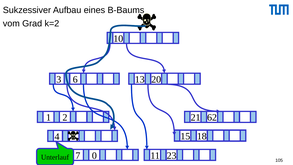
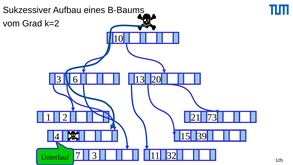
62: 62 -> 73 (212, 117)
18: 18 -> 39 (202, 136)
7 0: 0 -> 3 (94, 155)
23: 23 -> 32 (172, 155)
